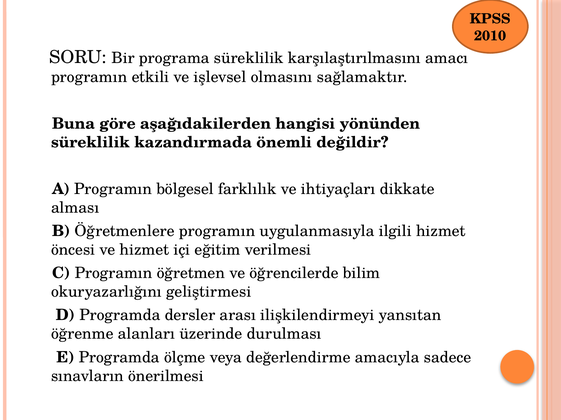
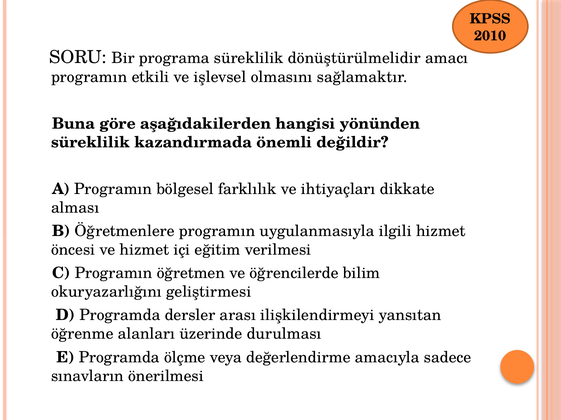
karşılaştırılmasını: karşılaştırılmasını -> dönüştürülmelidir (354, 58)
